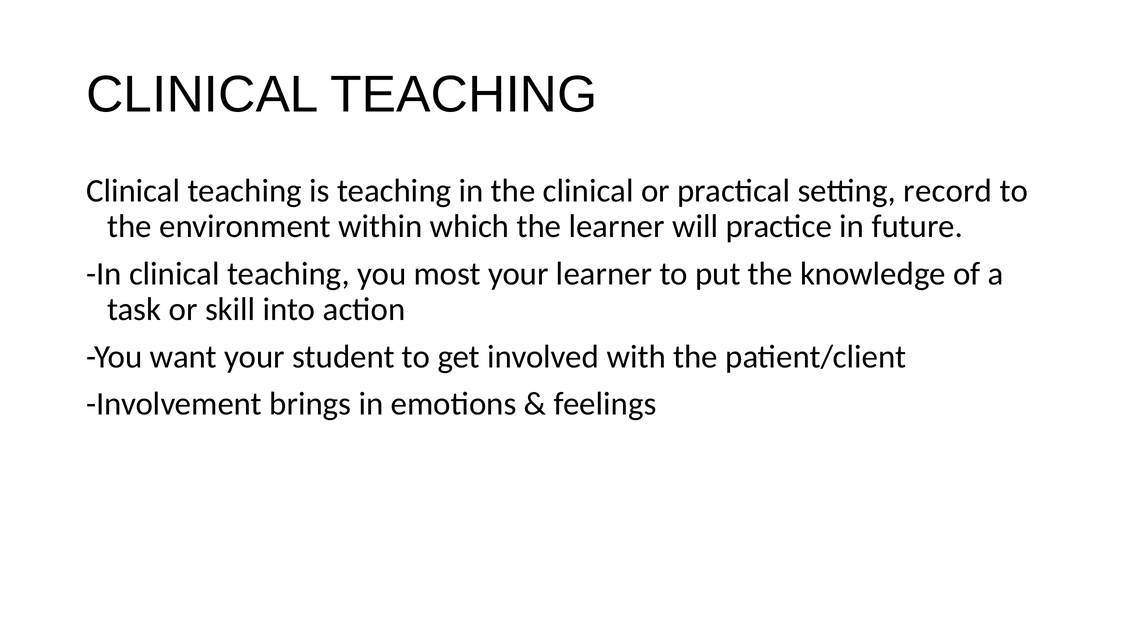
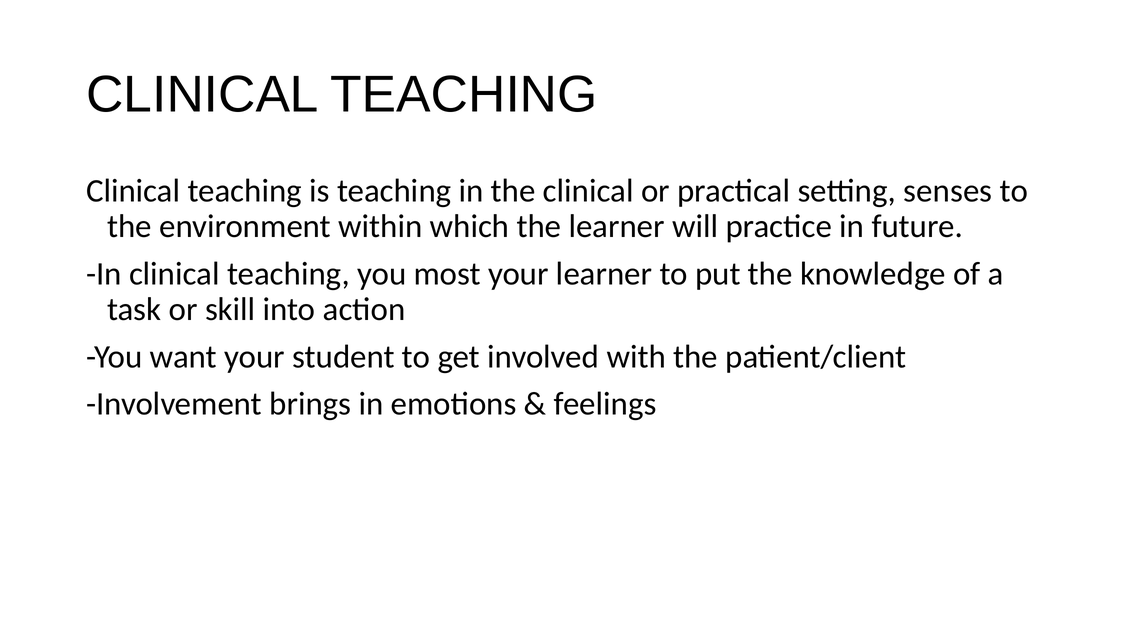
record: record -> senses (948, 191)
